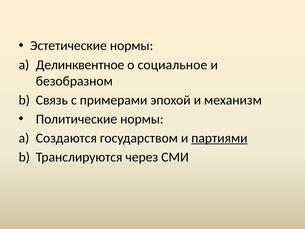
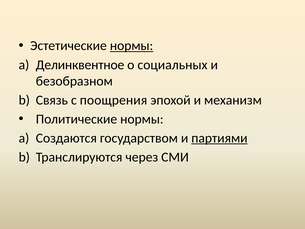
нормы underline: none -> present (132, 46)
социальное: социальное -> социальных (172, 65)
примерами: примерами -> поощрения (114, 100)
